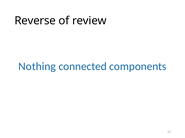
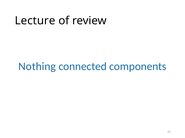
Reverse: Reverse -> Lecture (35, 21)
